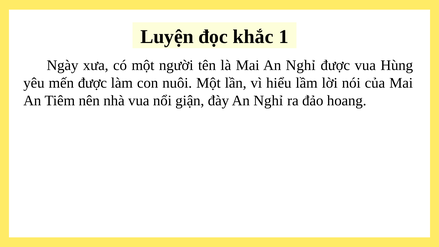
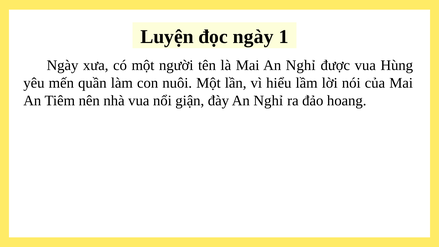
đọc khắc: khắc -> ngày (253, 37)
mến được: được -> quần (92, 83)
